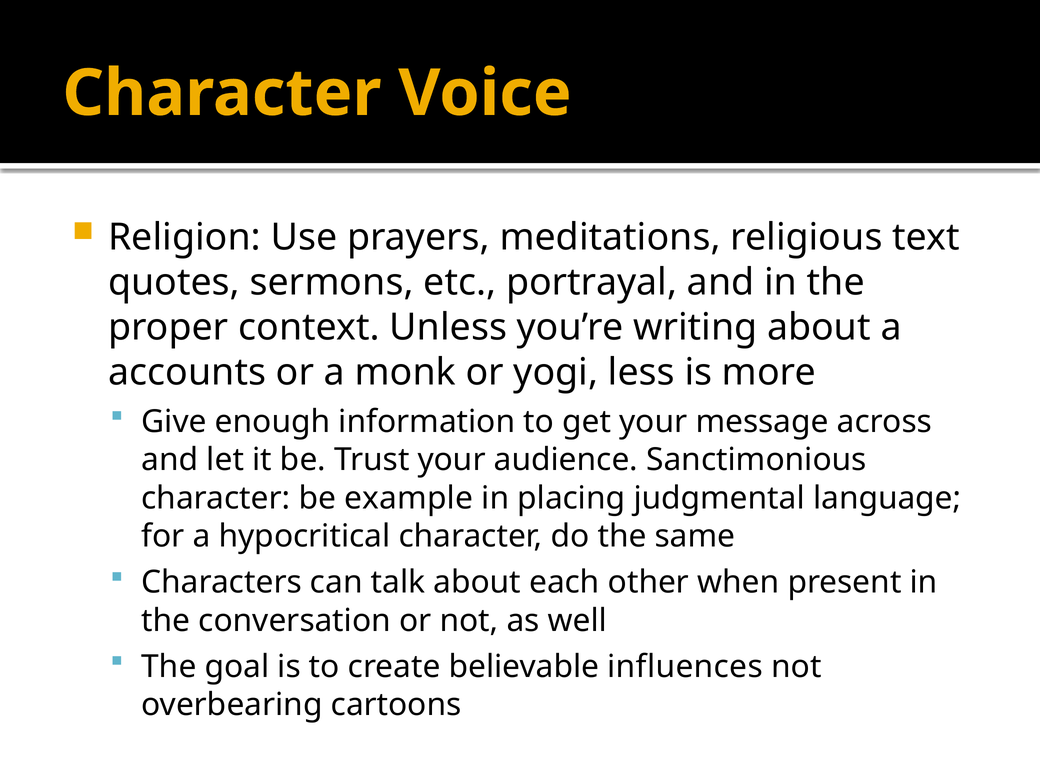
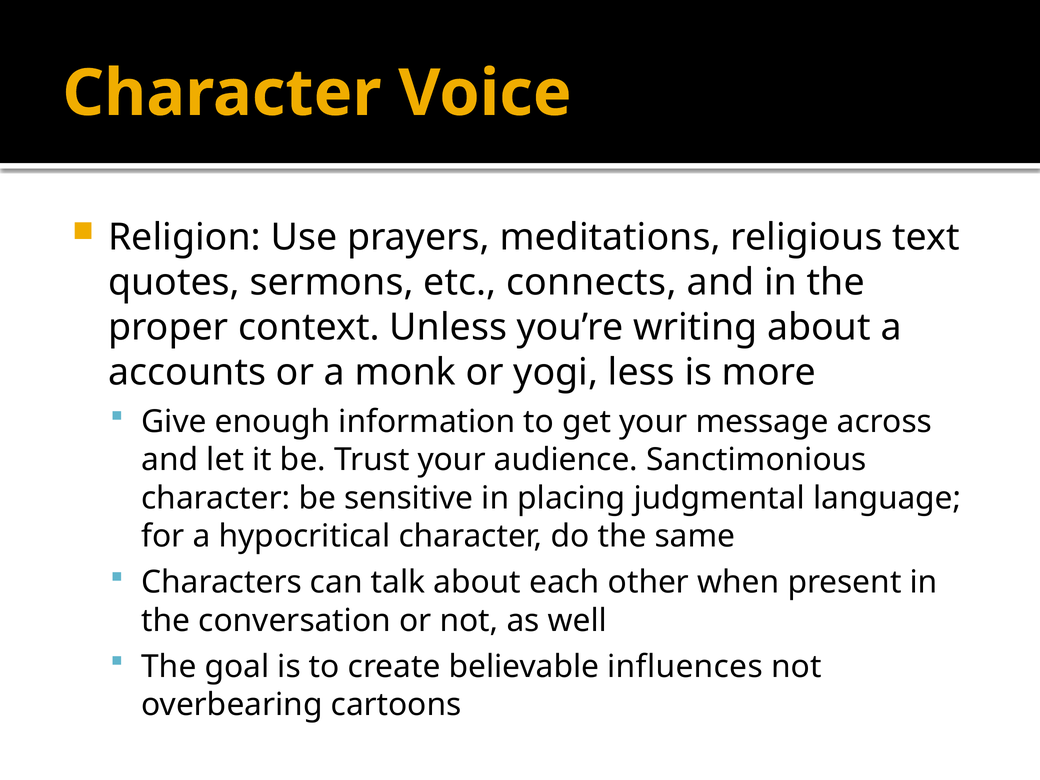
portrayal: portrayal -> connects (591, 282)
example: example -> sensitive (409, 498)
